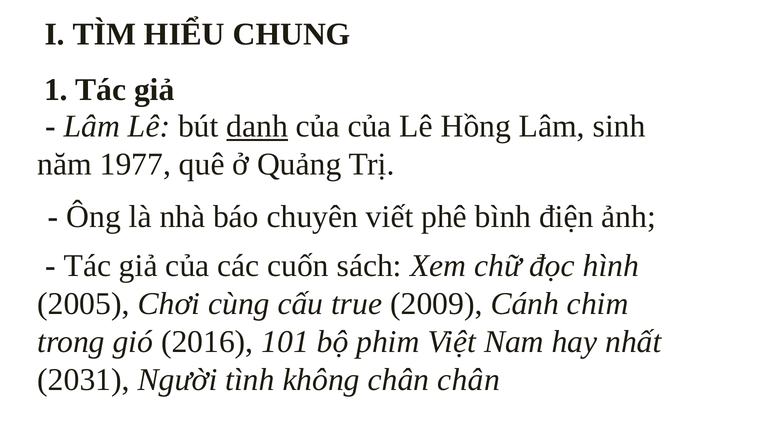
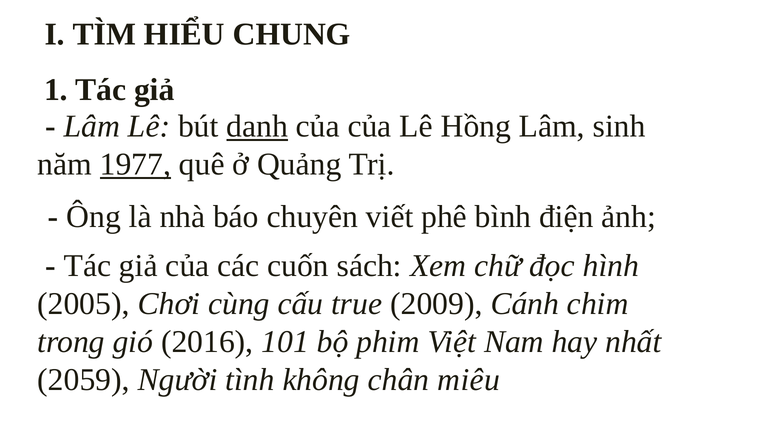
1977 underline: none -> present (135, 164)
2031: 2031 -> 2059 (84, 380)
chân chân: chân -> miêu (469, 380)
